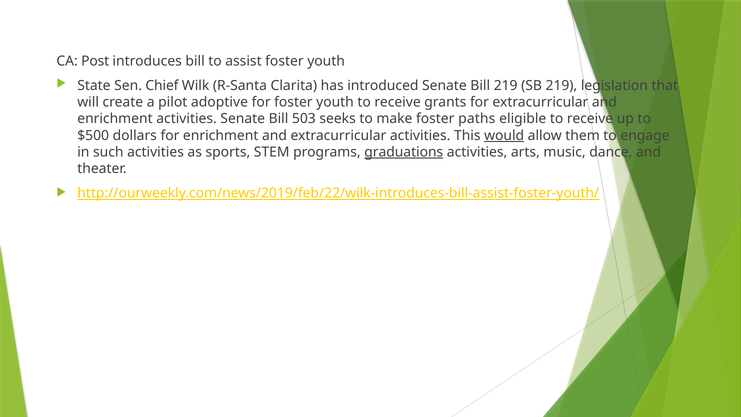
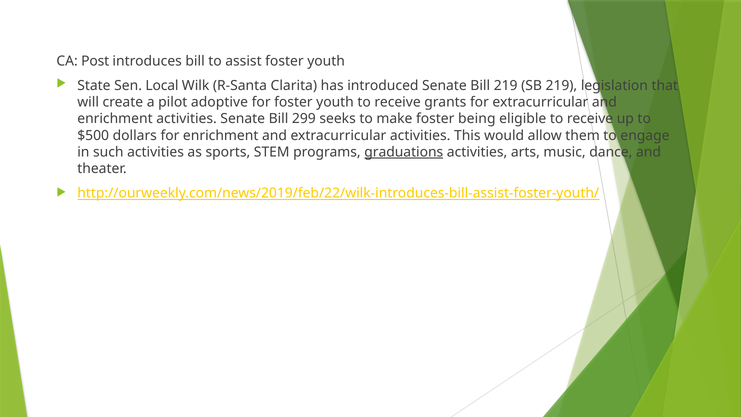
Chief: Chief -> Local (162, 85)
503: 503 -> 299 (304, 119)
paths: paths -> being (477, 119)
would underline: present -> none (504, 135)
